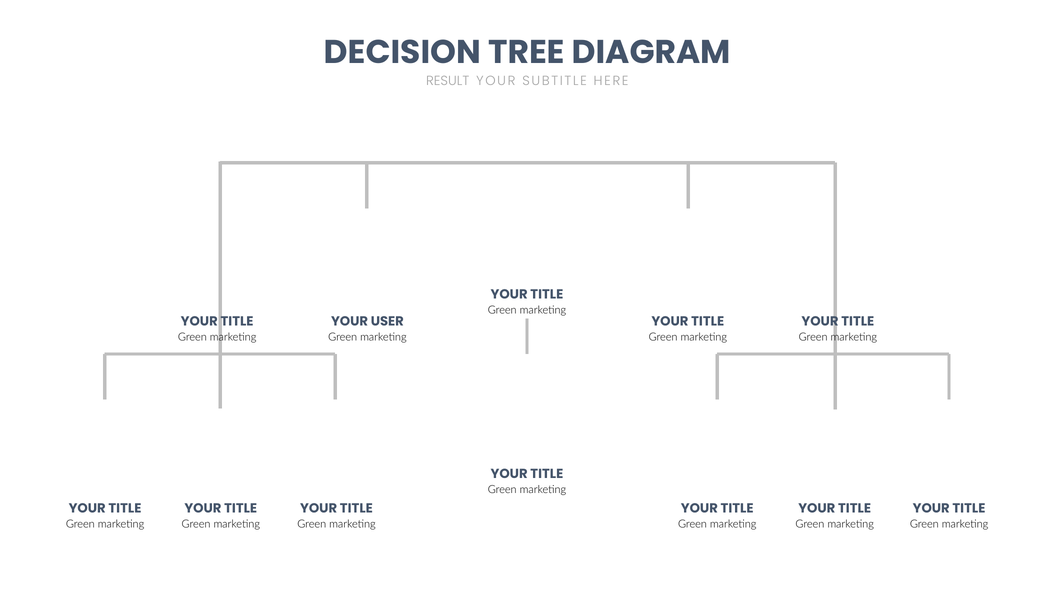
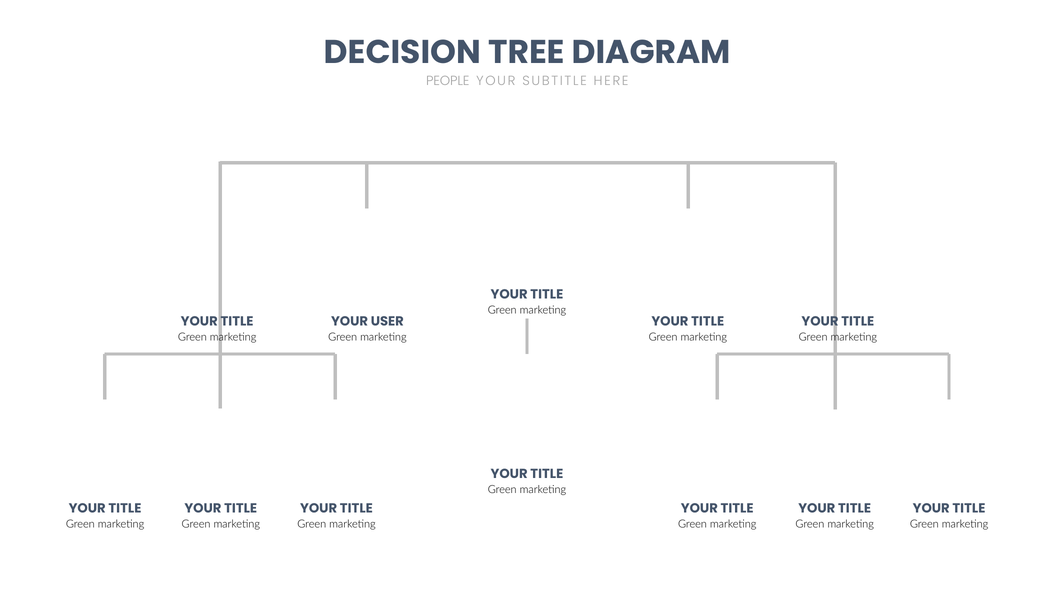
RESULT: RESULT -> PEOPLE (448, 81)
